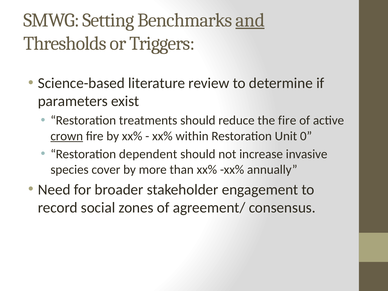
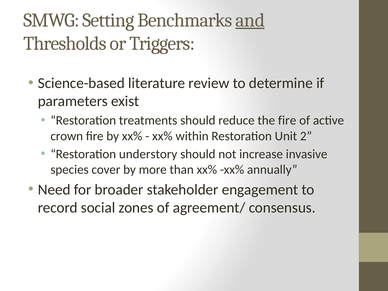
crown underline: present -> none (67, 136)
0: 0 -> 2 (306, 136)
dependent: dependent -> understory (148, 154)
